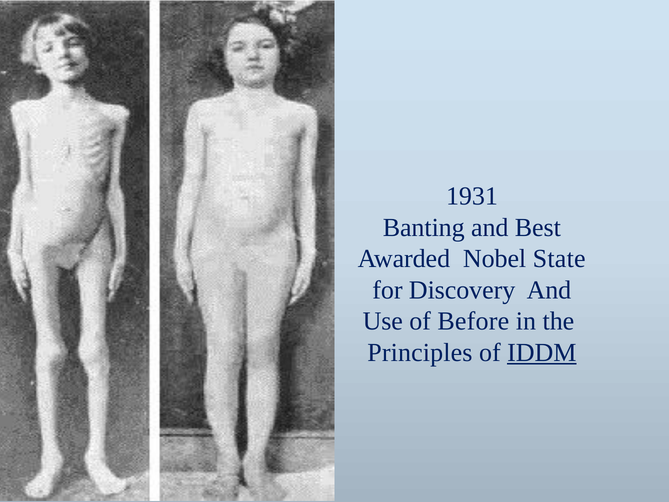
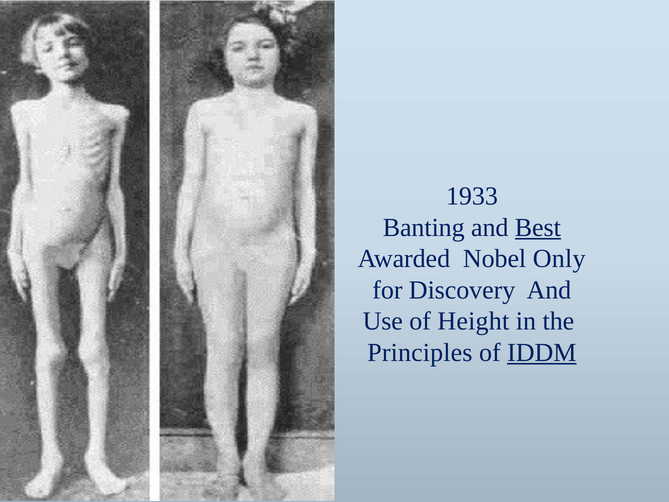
1931: 1931 -> 1933 (472, 196)
Best underline: none -> present (538, 227)
State: State -> Only (559, 259)
Before: Before -> Height (473, 321)
